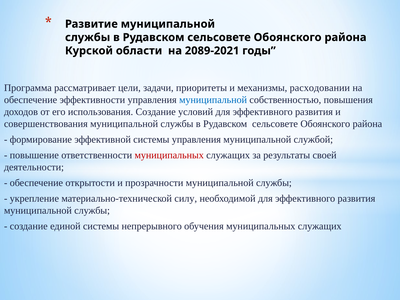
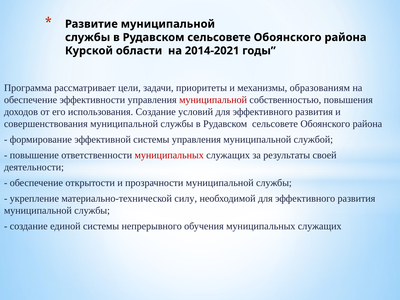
2089-2021: 2089-2021 -> 2014-2021 (212, 51)
расходовании: расходовании -> образованиям (320, 88)
муниципальной colour: blue -> red (213, 100)
